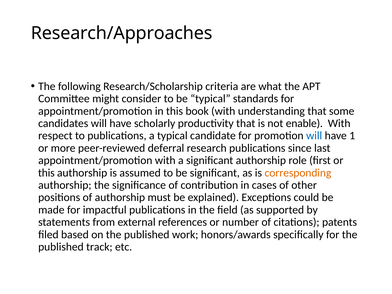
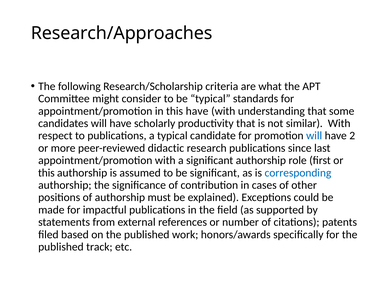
this book: book -> have (197, 111)
enable: enable -> similar (304, 123)
1: 1 -> 2 (352, 136)
deferral: deferral -> didactic (166, 148)
corresponding colour: orange -> blue (298, 173)
